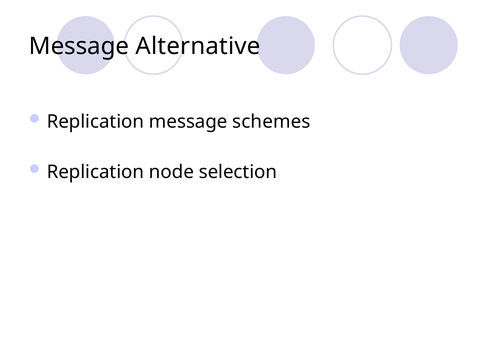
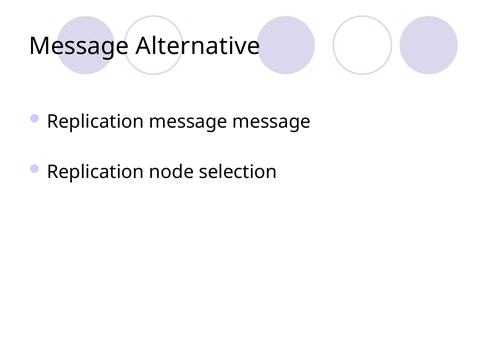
message schemes: schemes -> message (272, 122)
